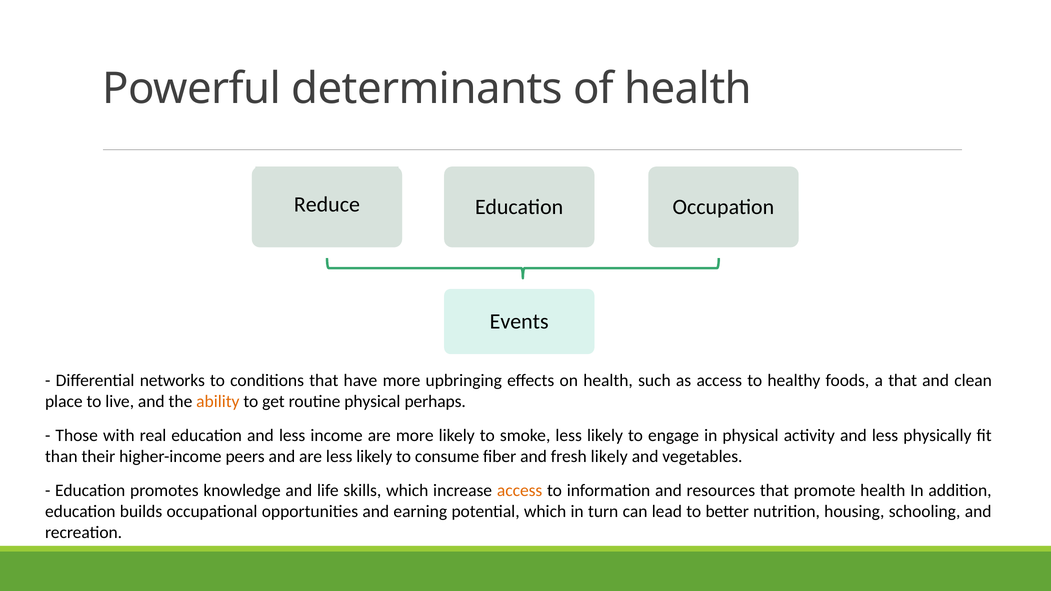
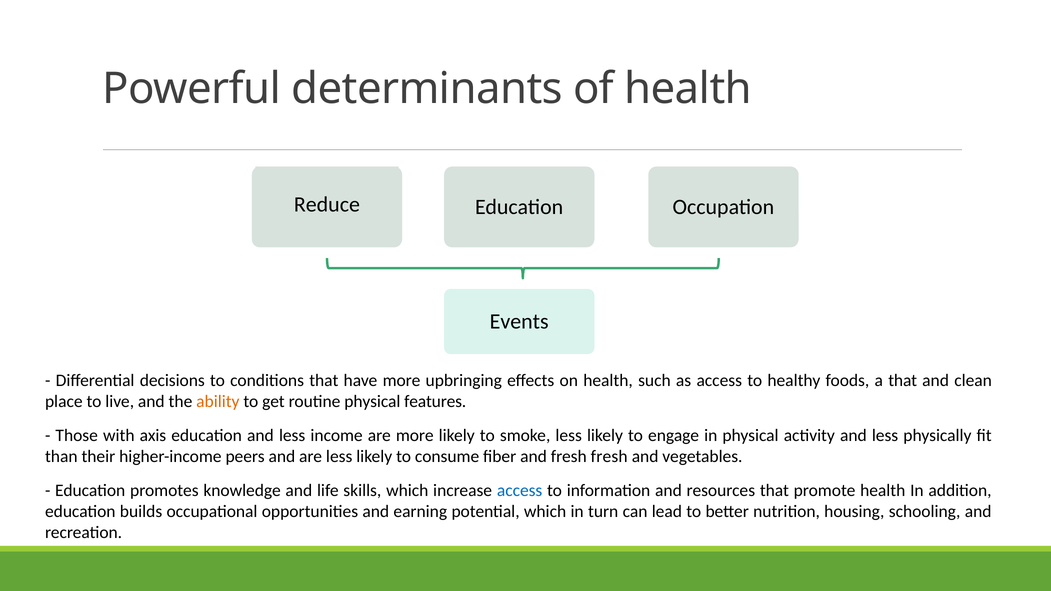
networks: networks -> decisions (172, 381)
perhaps: perhaps -> features (435, 402)
real: real -> axis (153, 436)
fresh likely: likely -> fresh (609, 457)
access colour: orange -> blue (520, 491)
